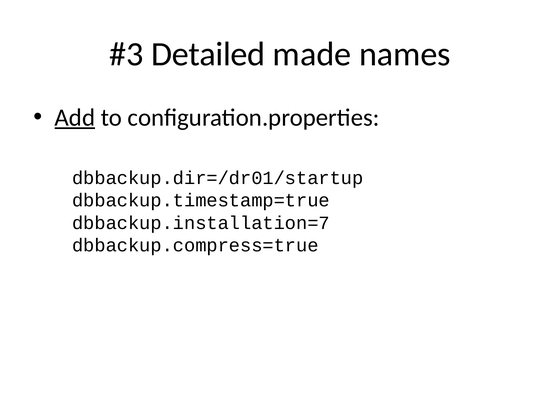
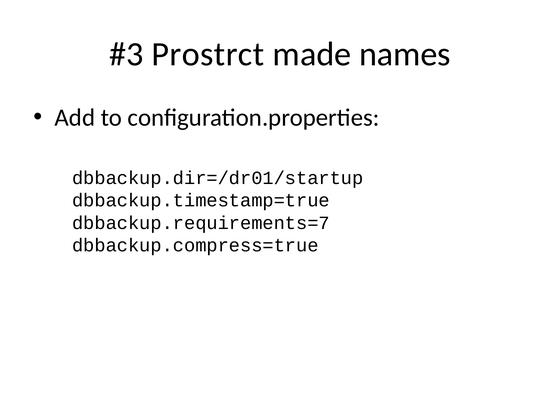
Detailed: Detailed -> Prostrct (208, 54)
Add underline: present -> none (75, 117)
dbbackup.installation=7: dbbackup.installation=7 -> dbbackup.requirements=7 (201, 223)
